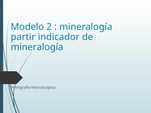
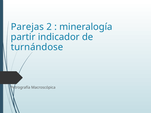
Modelo: Modelo -> Parejas (27, 27)
mineralogía: mineralogía -> turnándose (37, 47)
